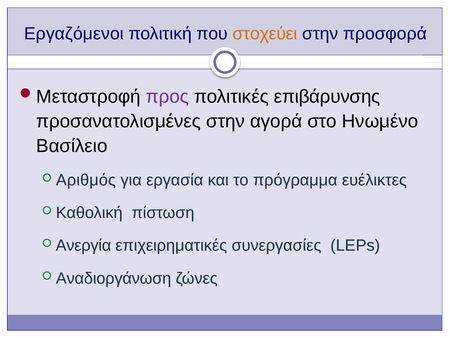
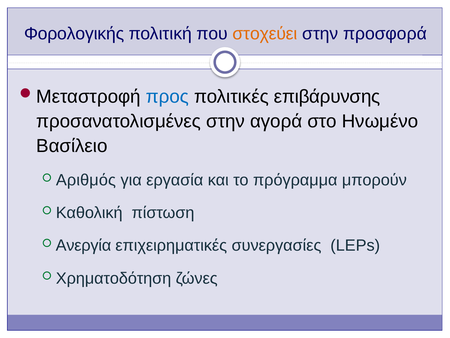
Εργαζόμενοι: Εργαζόμενοι -> Φορολογικής (74, 34)
προς colour: purple -> blue (167, 96)
ευέλικτες: ευέλικτες -> μπορούν (374, 180)
Αναδιοργάνωση: Αναδιοργάνωση -> Χρηματοδότηση (114, 278)
